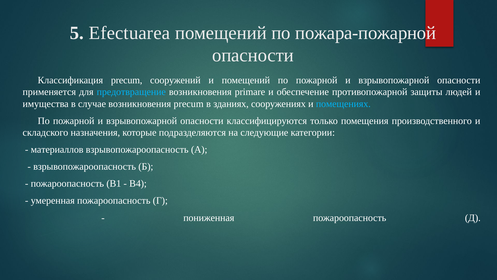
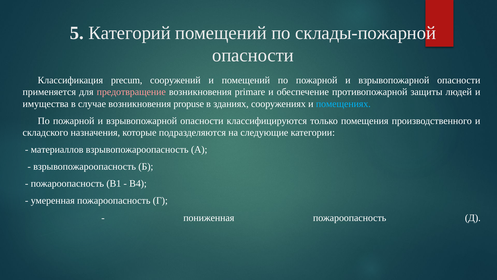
Efectuarea: Efectuarea -> Категорий (130, 33)
пожара-пожарной: пожара-пожарной -> склады-пожарной (366, 33)
предотвращение colour: light blue -> pink (131, 92)
возникновения precum: precum -> propuse (189, 104)
